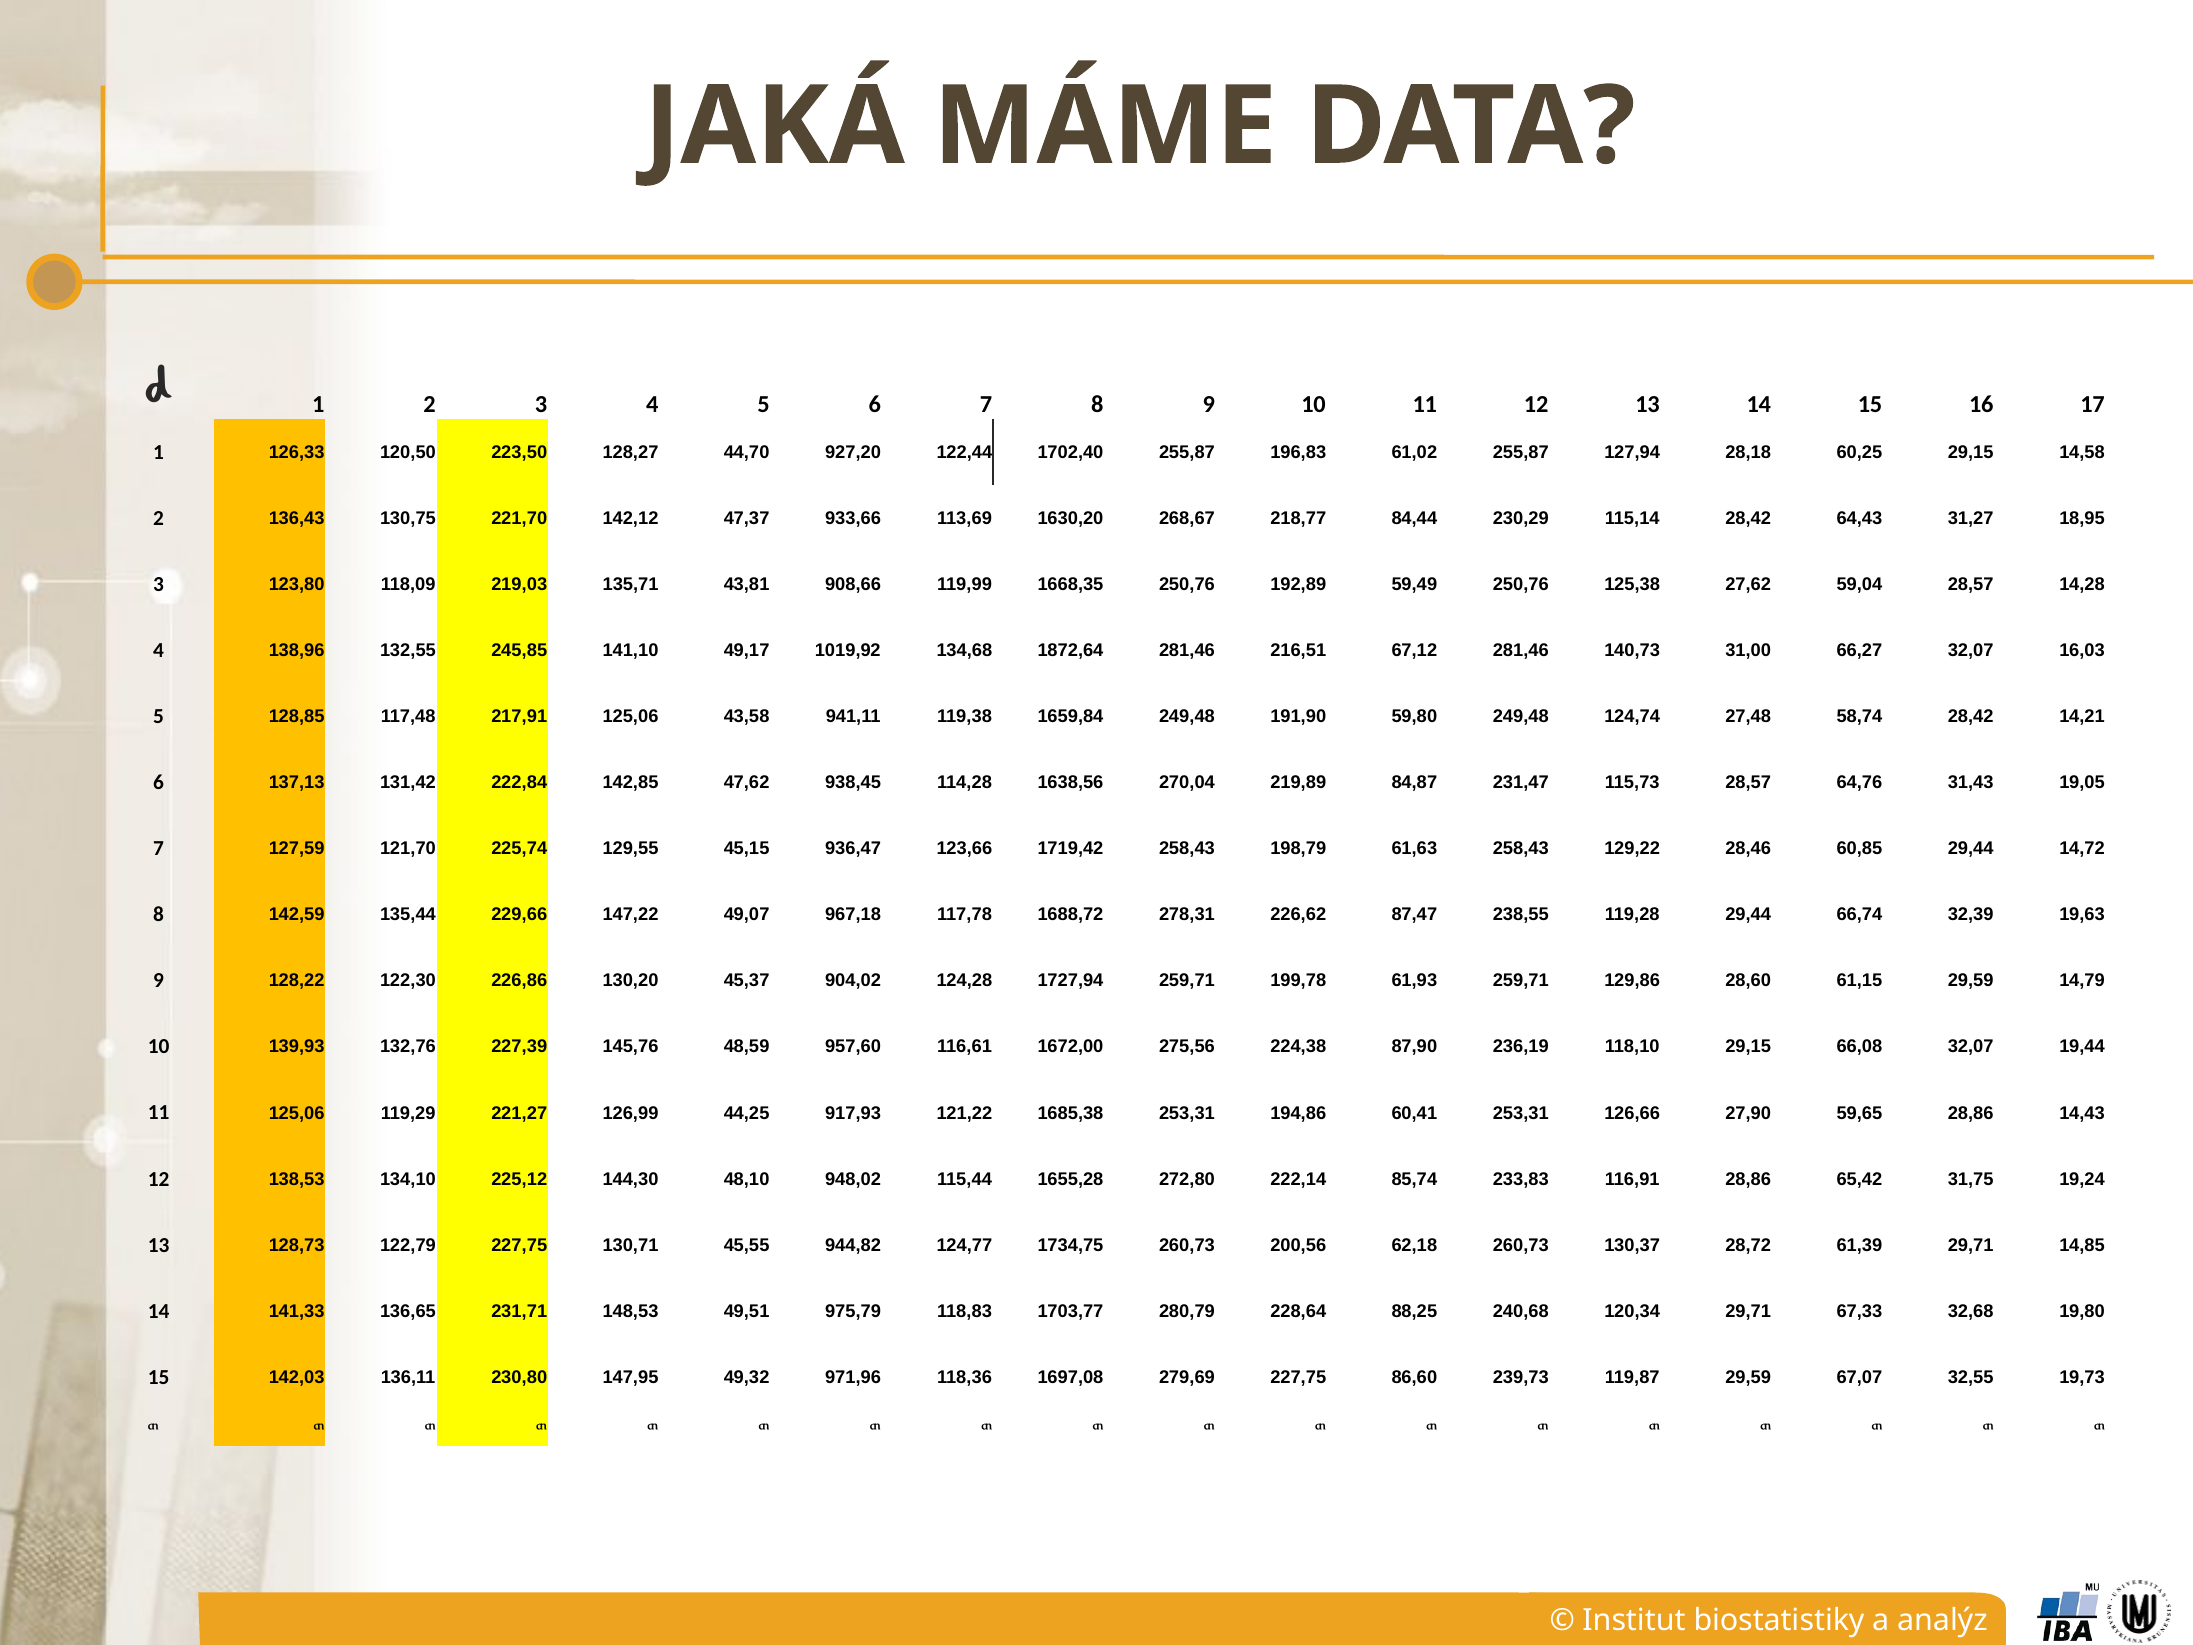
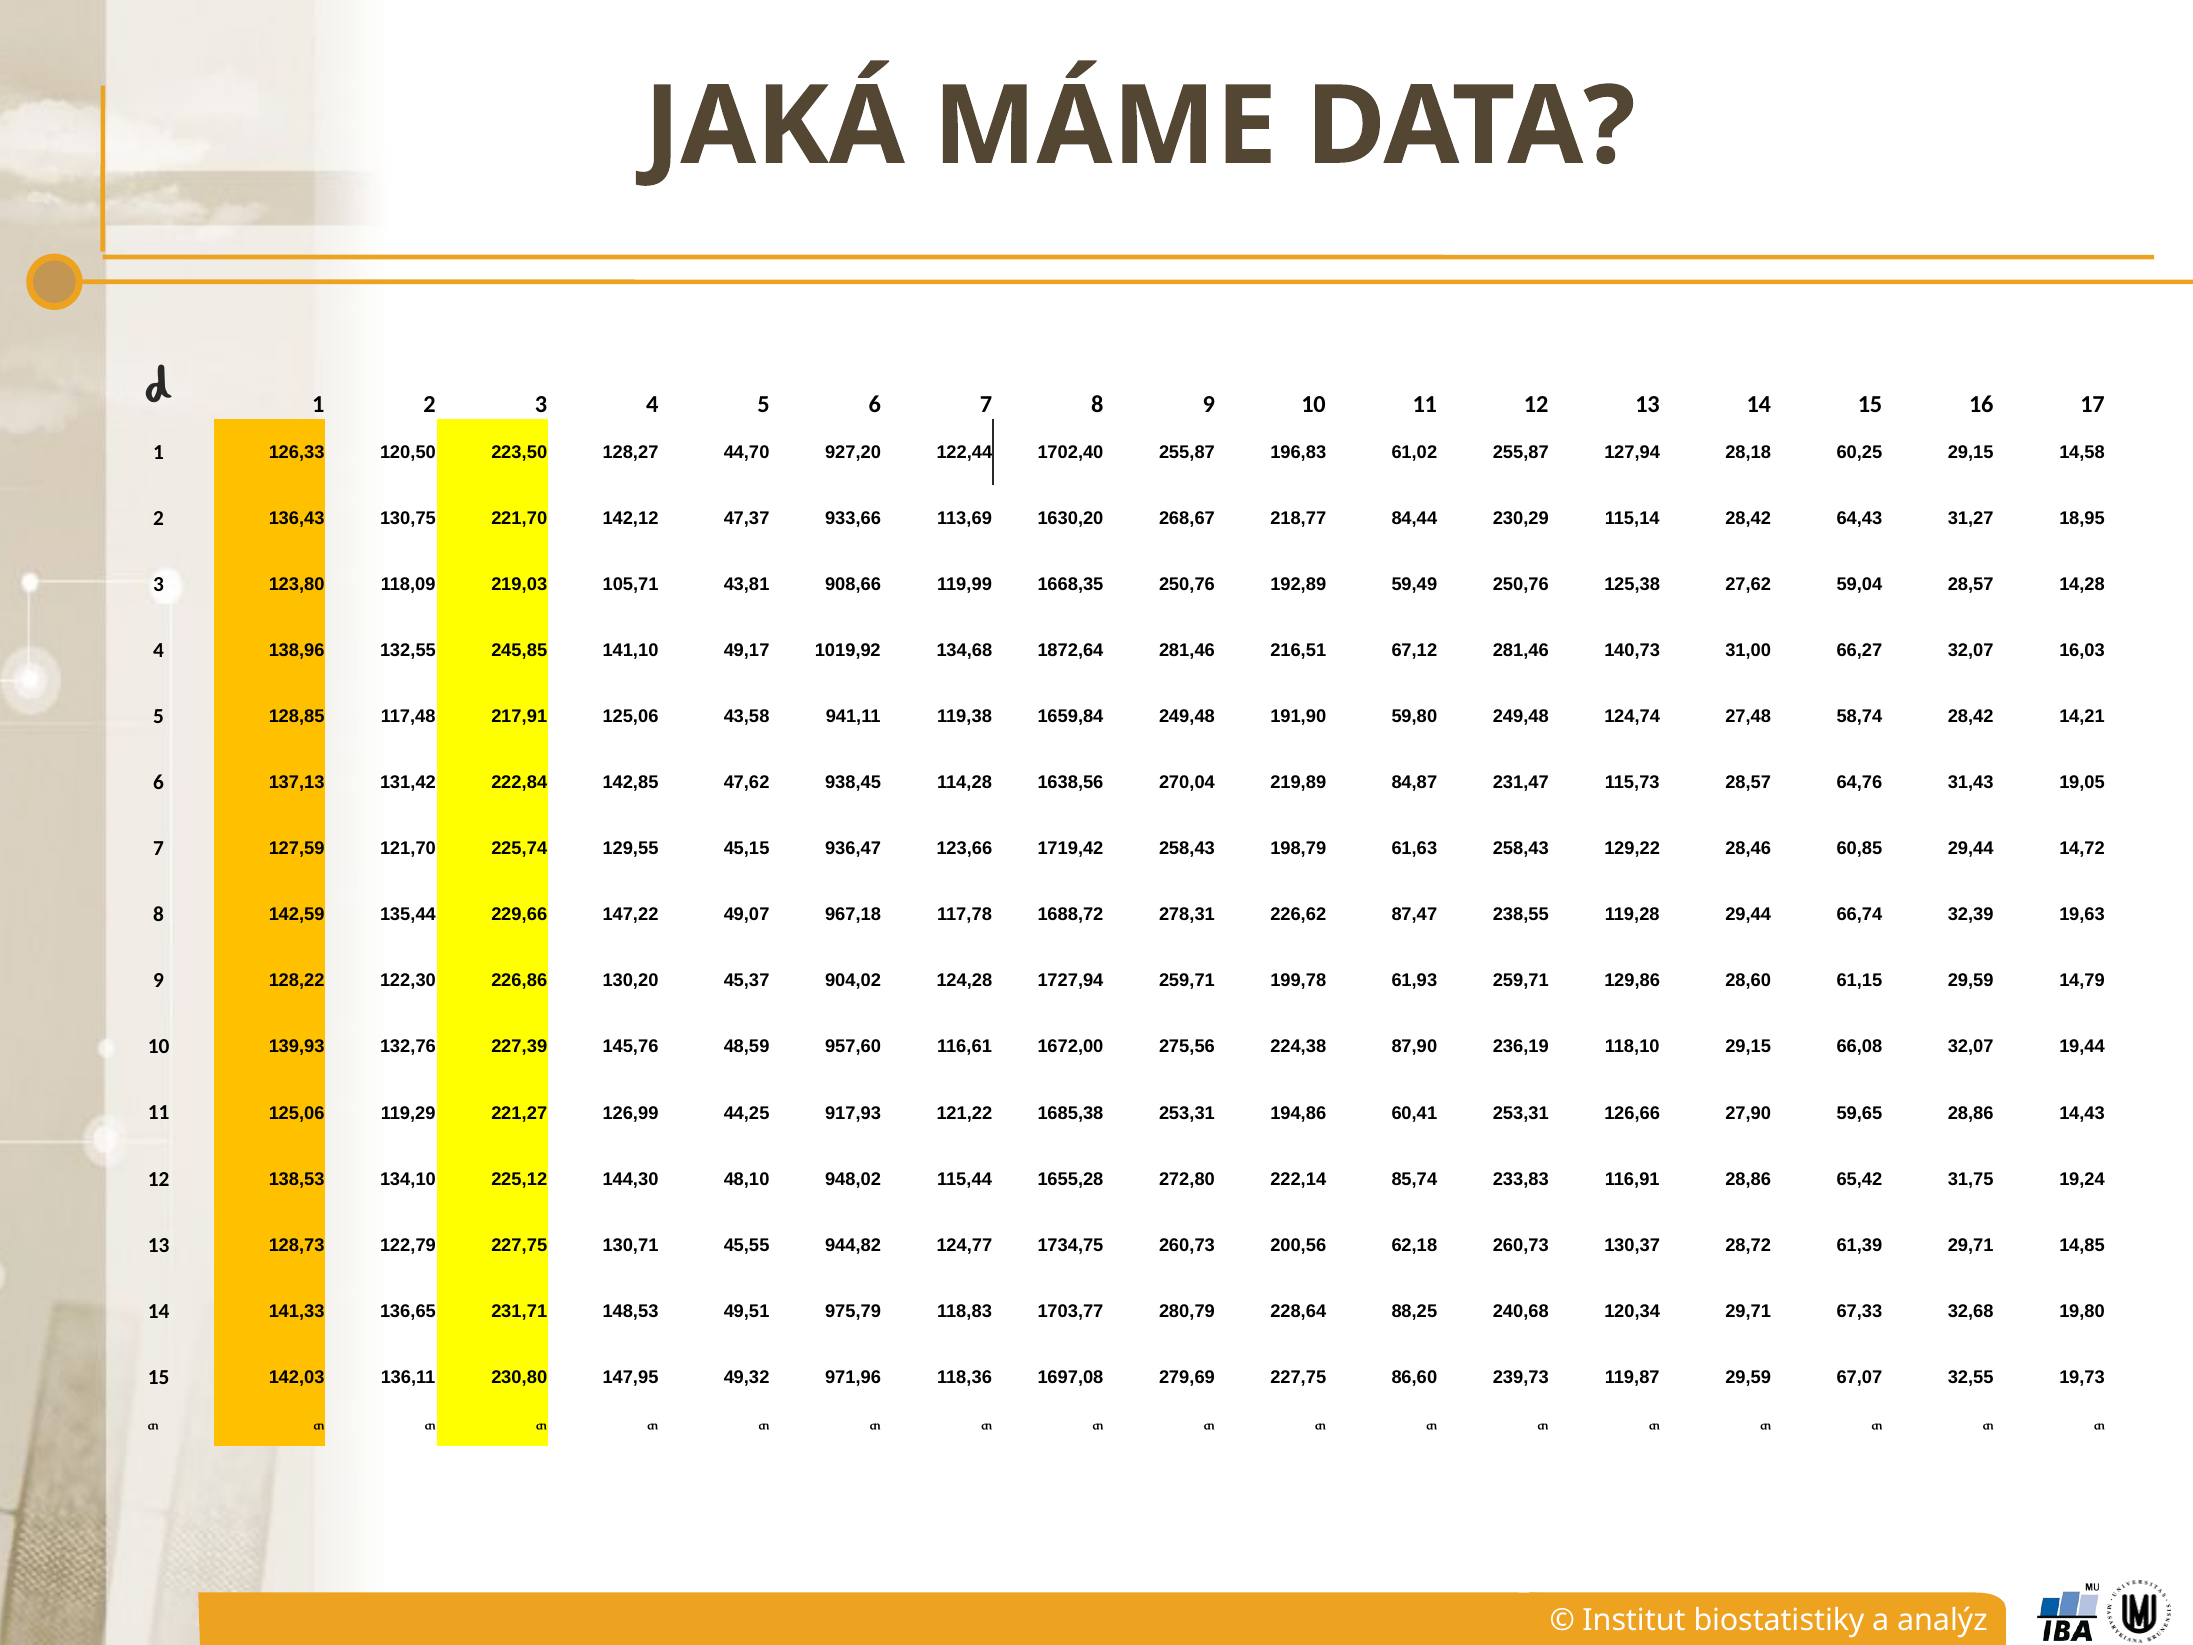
135,71: 135,71 -> 105,71 (631, 584)
